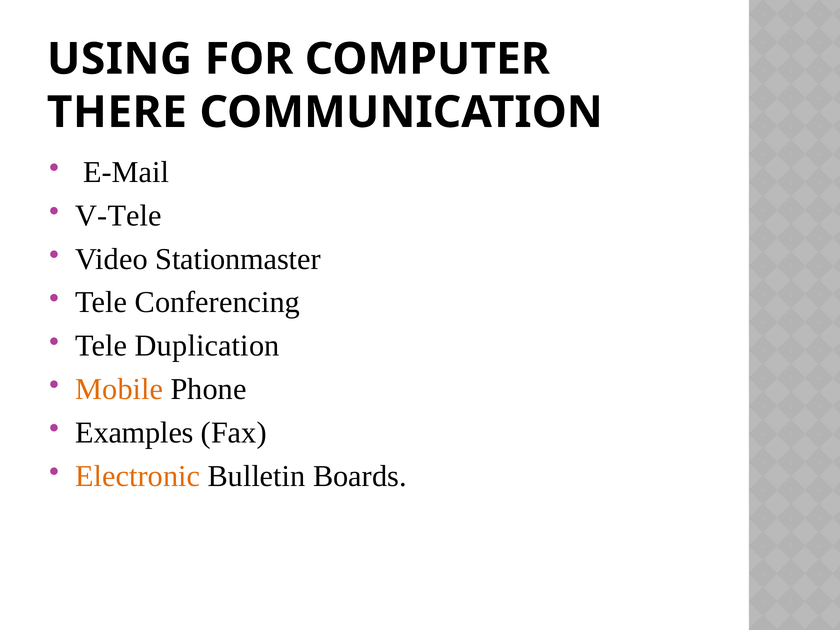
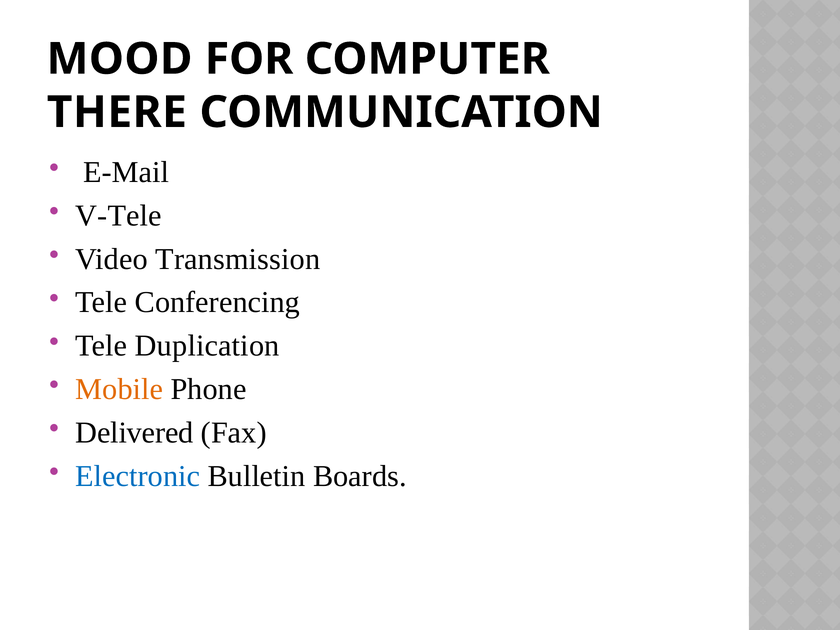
USING: USING -> MOOD (119, 59)
Stationmaster: Stationmaster -> Transmission (238, 259)
Examples: Examples -> Delivered (134, 433)
Electronic colour: orange -> blue (138, 476)
